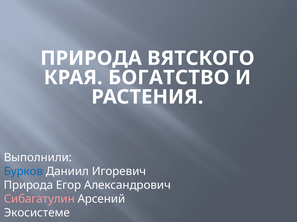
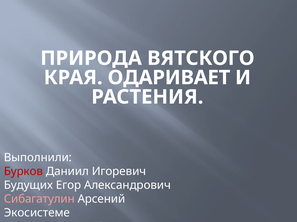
БОГАТСТВО: БОГАТСТВО -> ОДАРИВАЕТ (169, 78)
Бурков colour: blue -> red (23, 172)
Природа: Природа -> Будущих (28, 186)
